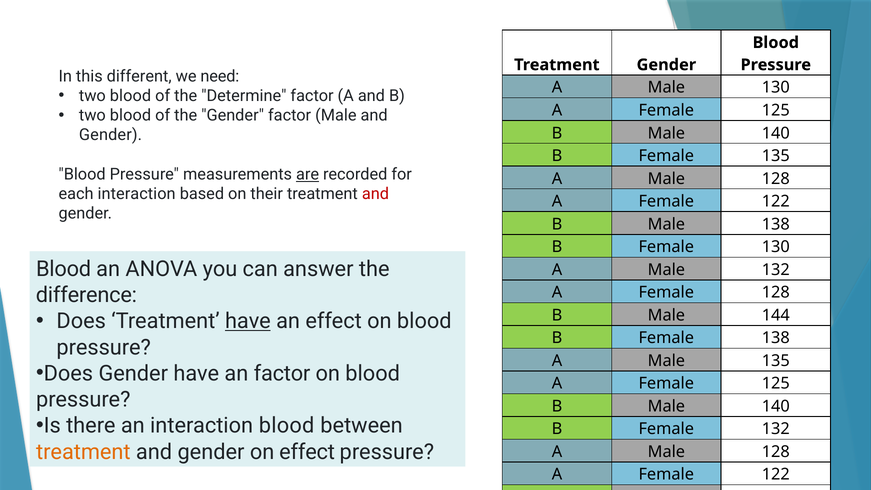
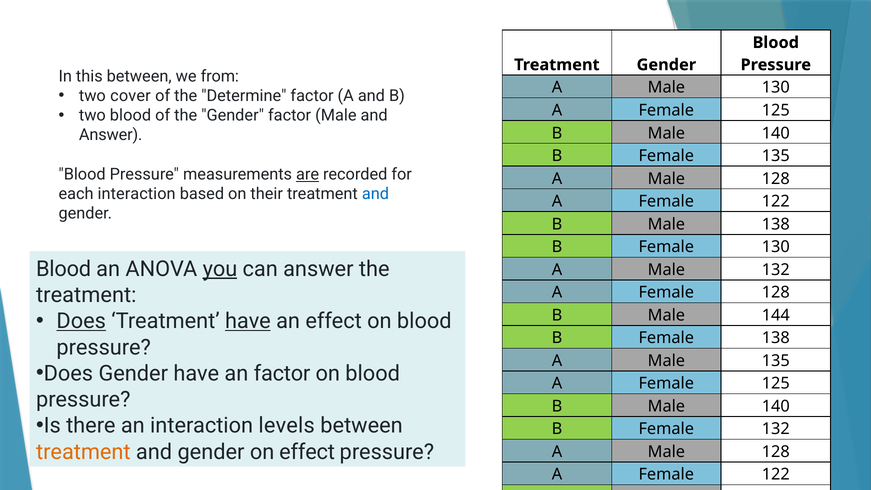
this different: different -> between (139, 76)
need: need -> from (220, 76)
blood: blood -> cover (130, 96)
Gender: Gender -> Answer (111, 135)
and colour: red -> blue (375, 194)
you underline: none -> present (220, 269)
difference: difference -> treatment (86, 295)
Does underline: none -> present (81, 321)
interaction blood: blood -> levels (287, 426)
